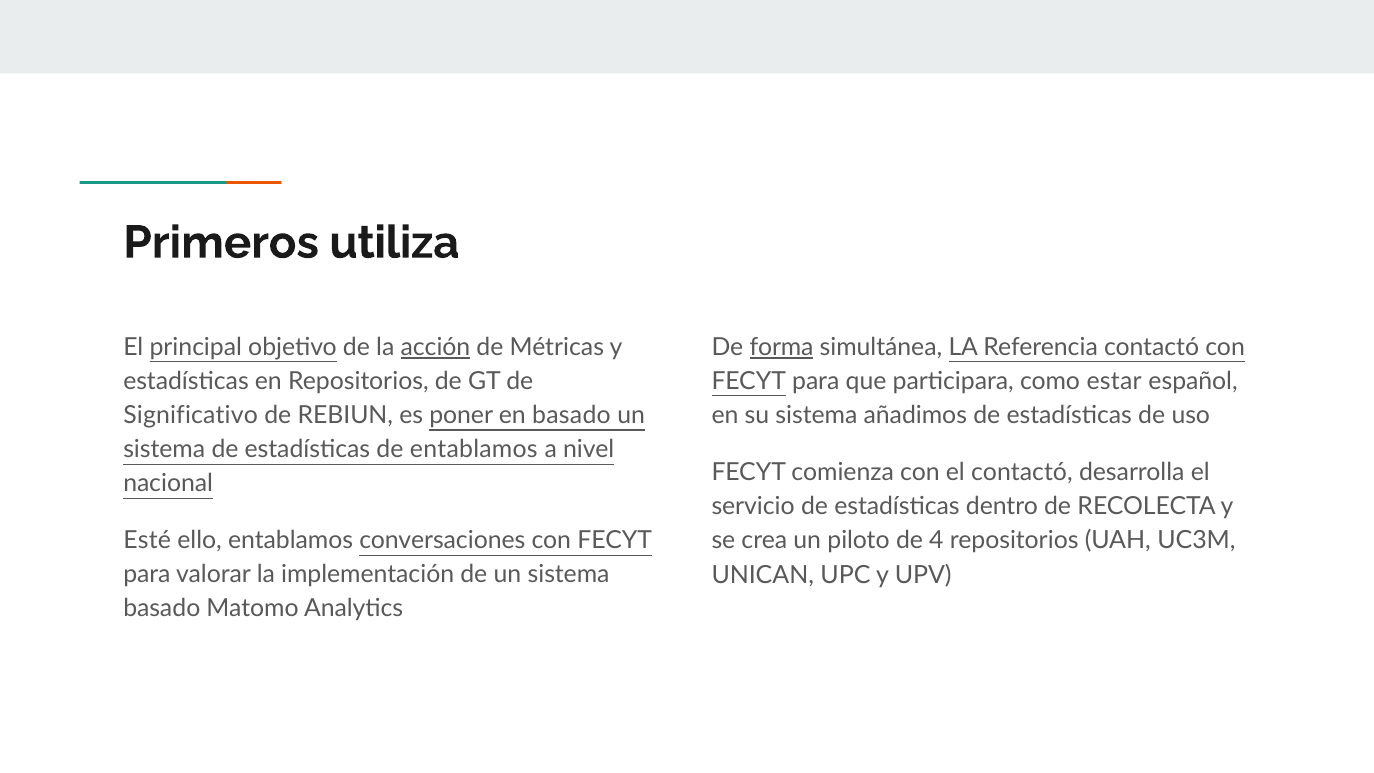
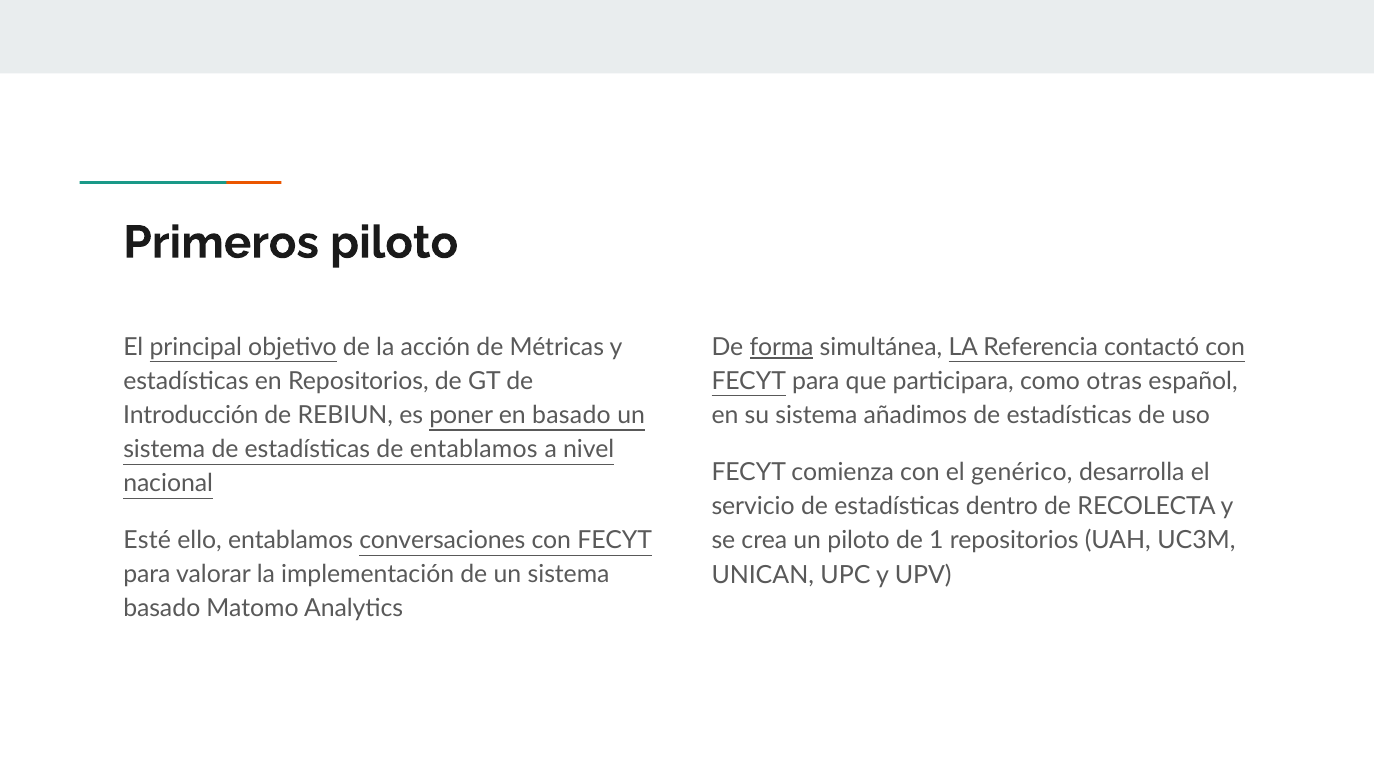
Primeros utiliza: utiliza -> piloto (394, 243)
acción underline: present -> none (435, 347)
estar: estar -> otras (1114, 381)
Significativo: Significativo -> Introducción (191, 415)
el contactó: contactó -> genérico (1022, 472)
4: 4 -> 1 (936, 541)
